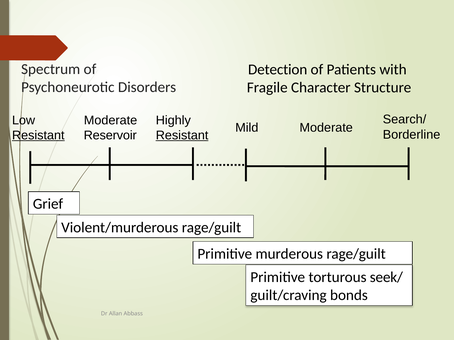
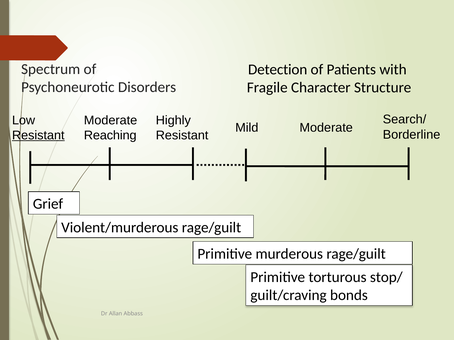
Reservoir: Reservoir -> Reaching (110, 136)
Resistant underline: present -> none (182, 136)
seek/: seek/ -> stop/ (386, 278)
